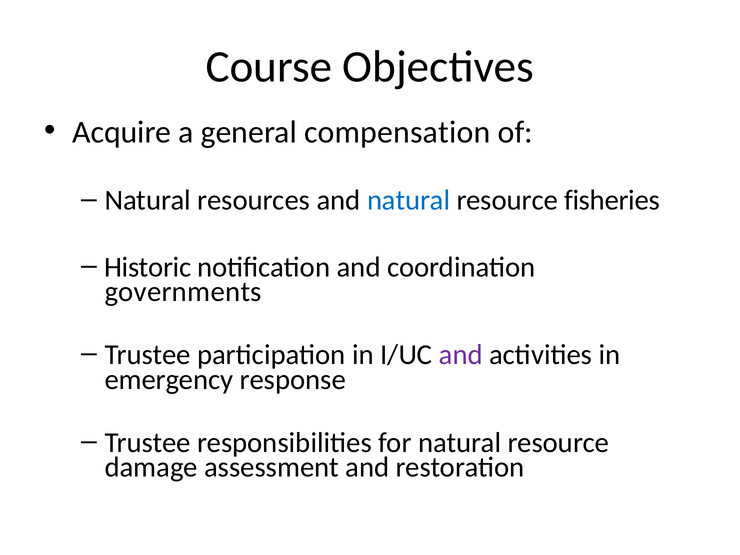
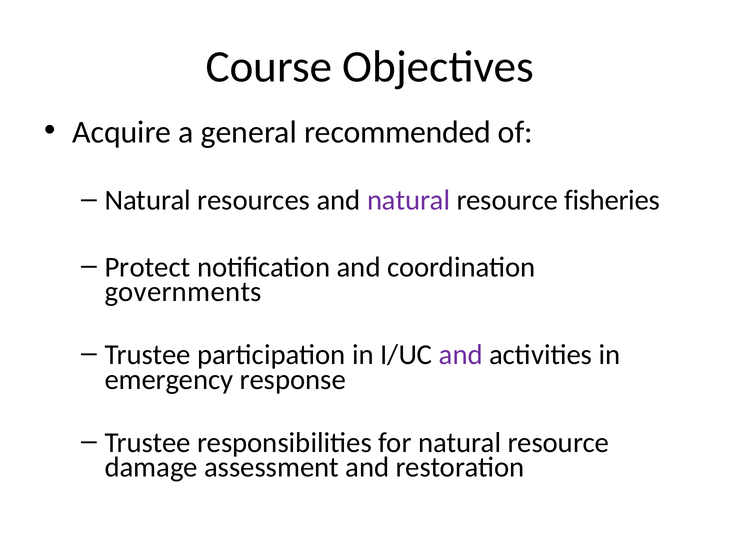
compensation: compensation -> recommended (398, 132)
natural colour: blue -> purple (409, 200)
Historic: Historic -> Protect (148, 267)
